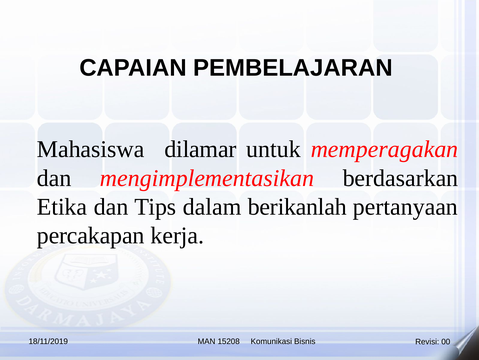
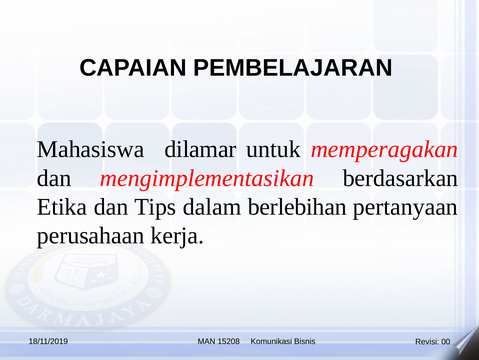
berikanlah: berikanlah -> berlebihan (297, 207)
percakapan: percakapan -> perusahaan (91, 235)
